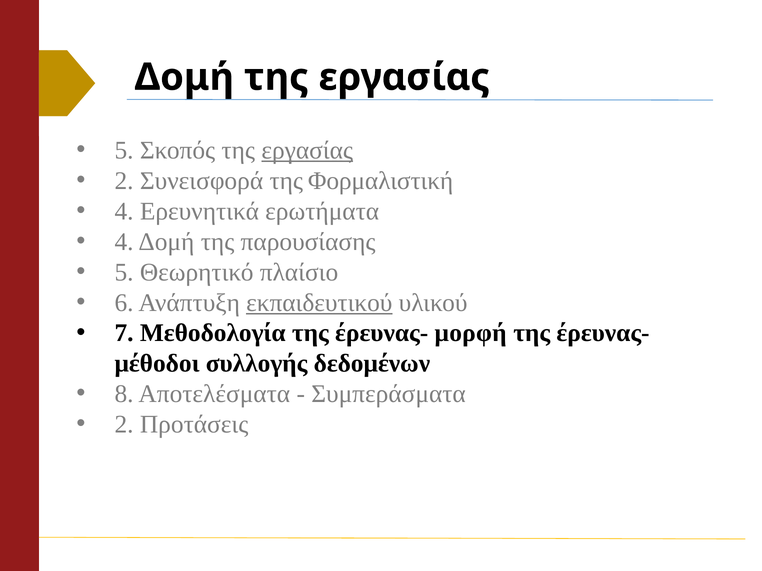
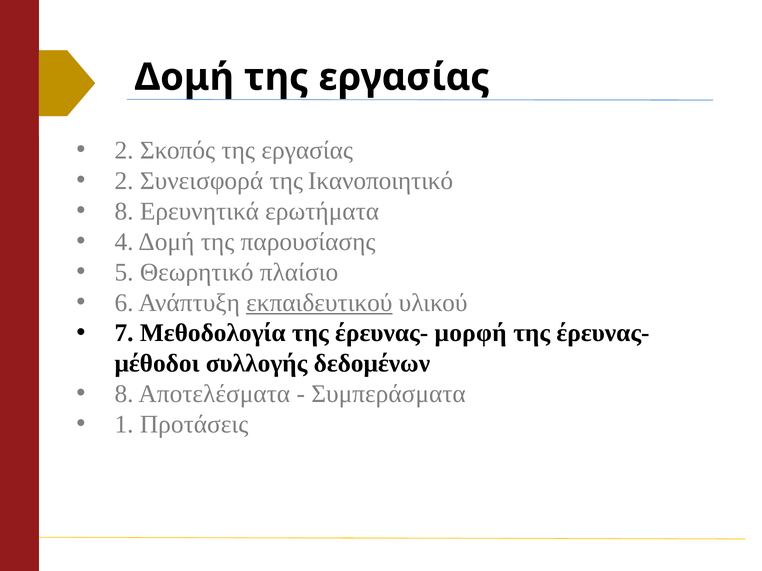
5: 5 -> 2 (124, 150)
εργασίας underline: present -> none (307, 150)
Φορμαλιστική: Φορμαλιστική -> Ικανοποιητικό (381, 181)
4: 4 -> 8 (124, 211)
2: 2 -> 1 (124, 425)
